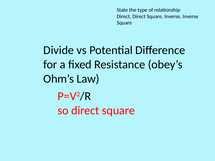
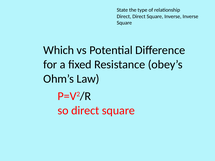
Divide: Divide -> Which (59, 50)
